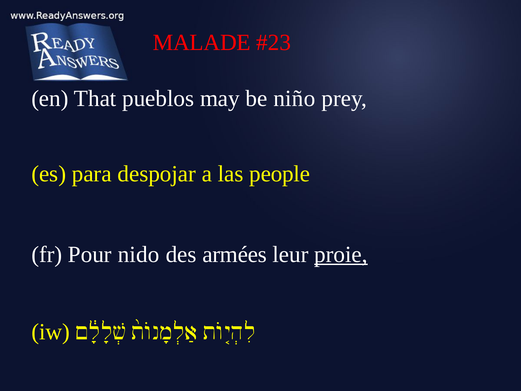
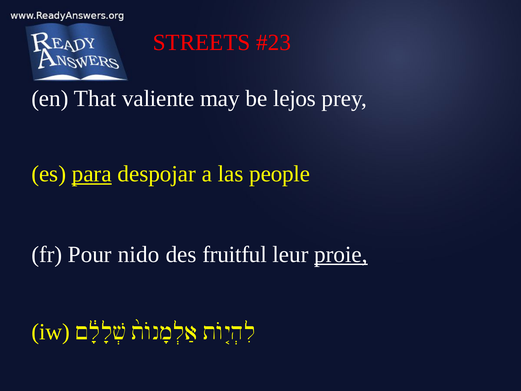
MALADE: MALADE -> STREETS (202, 42)
pueblos: pueblos -> valiente (158, 98)
niño: niño -> lejos (295, 98)
para underline: none -> present (92, 174)
armées: armées -> fruitful (235, 254)
